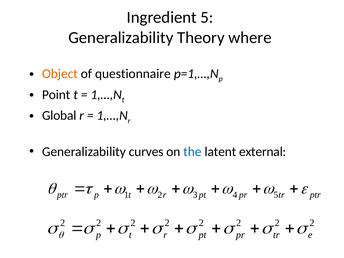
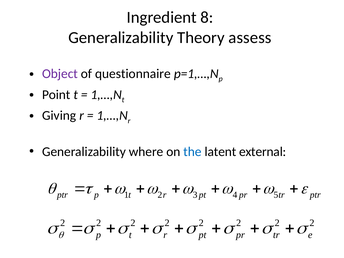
Ingredient 5: 5 -> 8 (207, 17)
where: where -> assess (250, 37)
Object colour: orange -> purple (60, 74)
Global: Global -> Giving (59, 116)
curves: curves -> where (146, 152)
